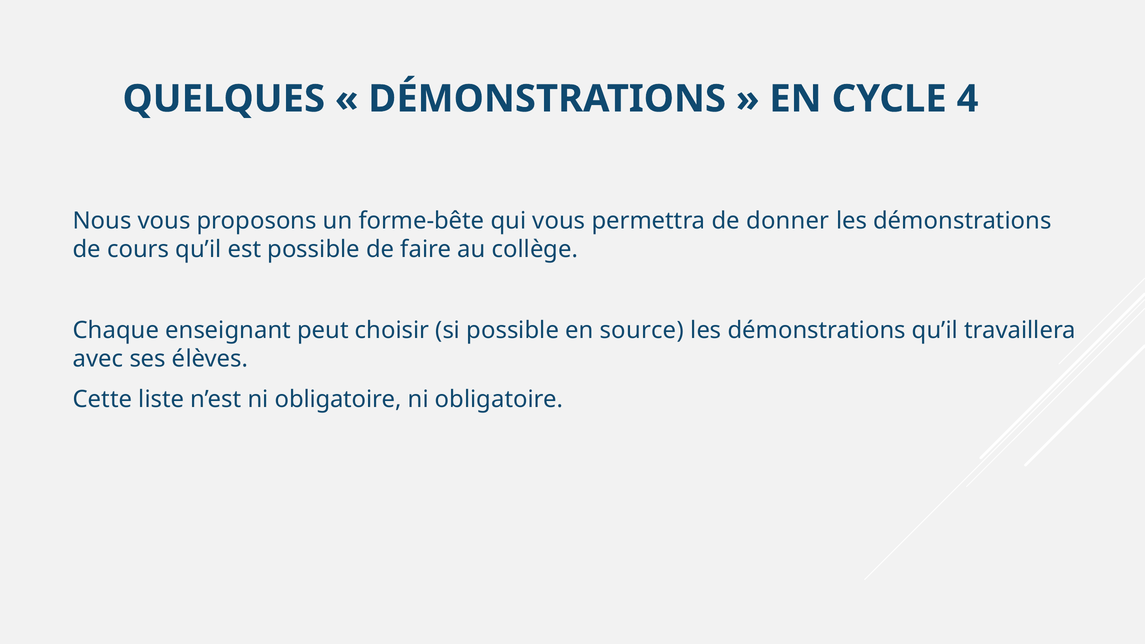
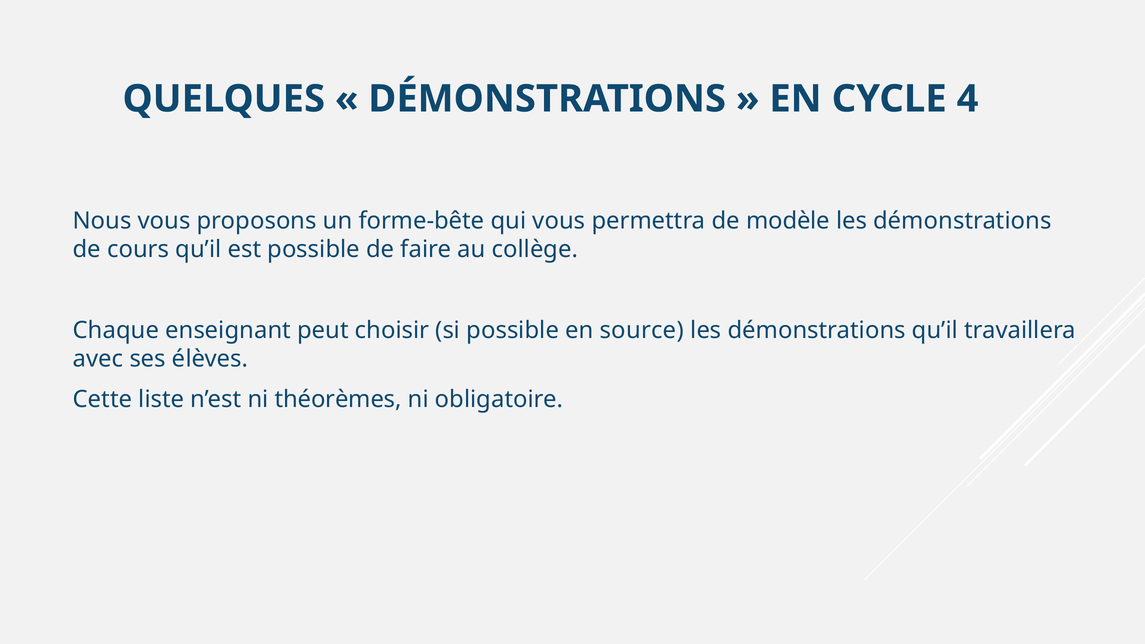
donner: donner -> modèle (788, 221)
n’est ni obligatoire: obligatoire -> théorèmes (338, 400)
